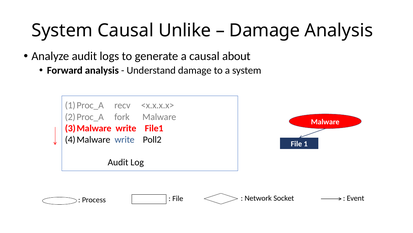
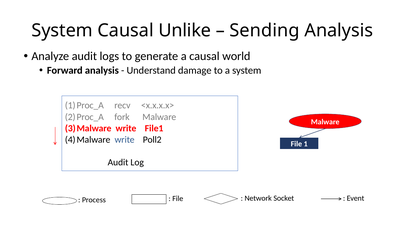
Damage: Damage -> Sending (265, 30)
about: about -> world (236, 56)
